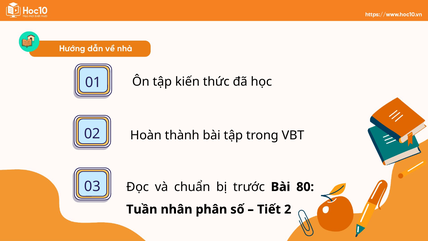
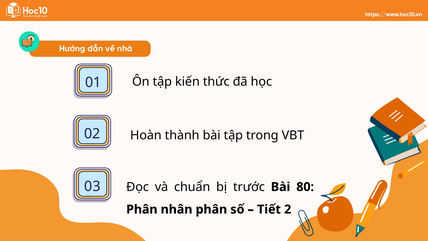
Tuần: Tuần -> Phân (142, 209)
